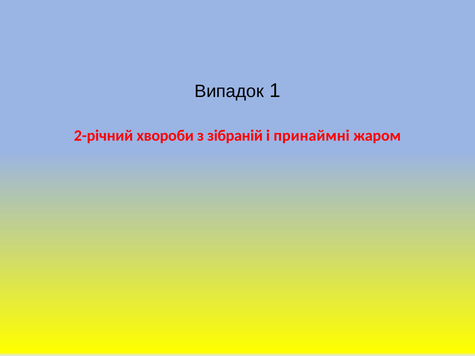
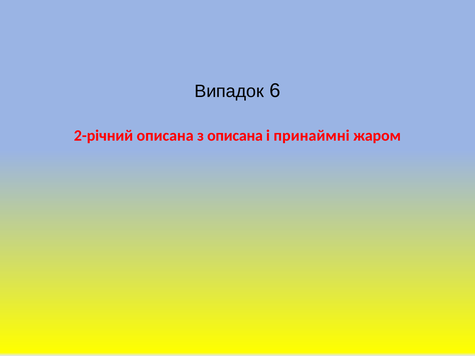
1: 1 -> 6 (275, 91)
2-річний хвороби: хвороби -> описана (165, 136)
з зібраній: зібраній -> описана (235, 136)
